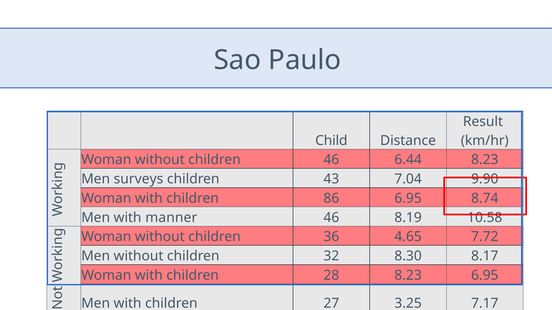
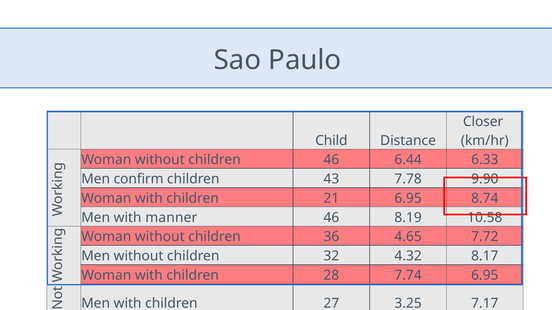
Result: Result -> Closer (483, 122)
6.44 8.23: 8.23 -> 6.33 (485, 160)
surveys: surveys -> confirm (139, 179)
7.04: 7.04 -> 7.78 (408, 179)
86: 86 -> 21 (331, 199)
8.30: 8.30 -> 4.32 (408, 256)
28 8.23: 8.23 -> 7.74 (408, 276)
